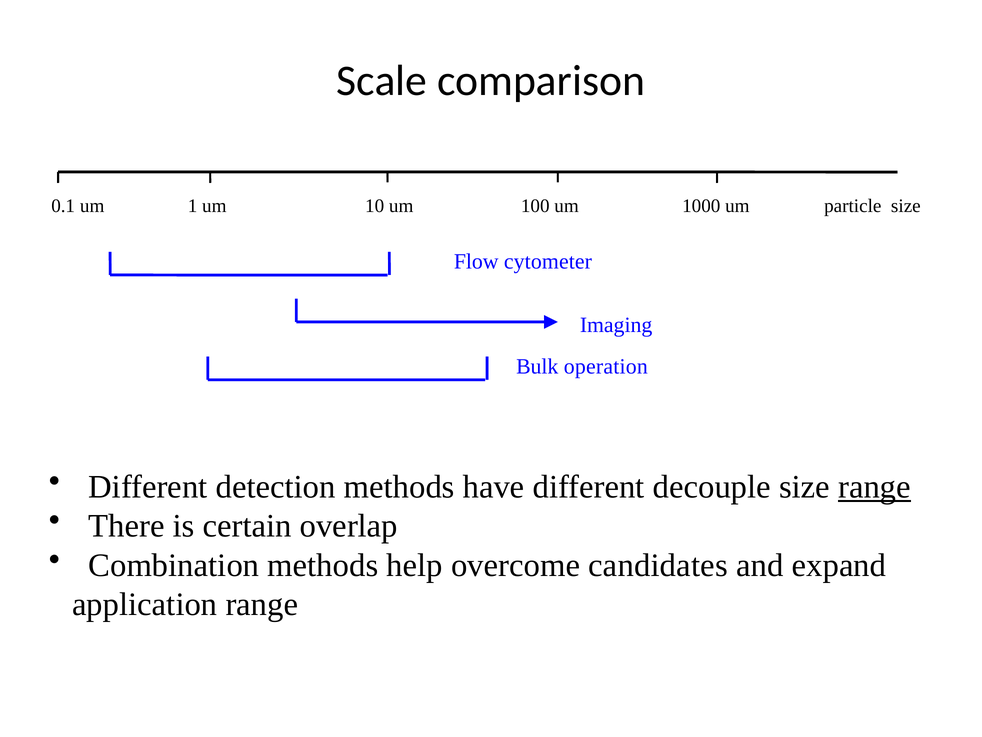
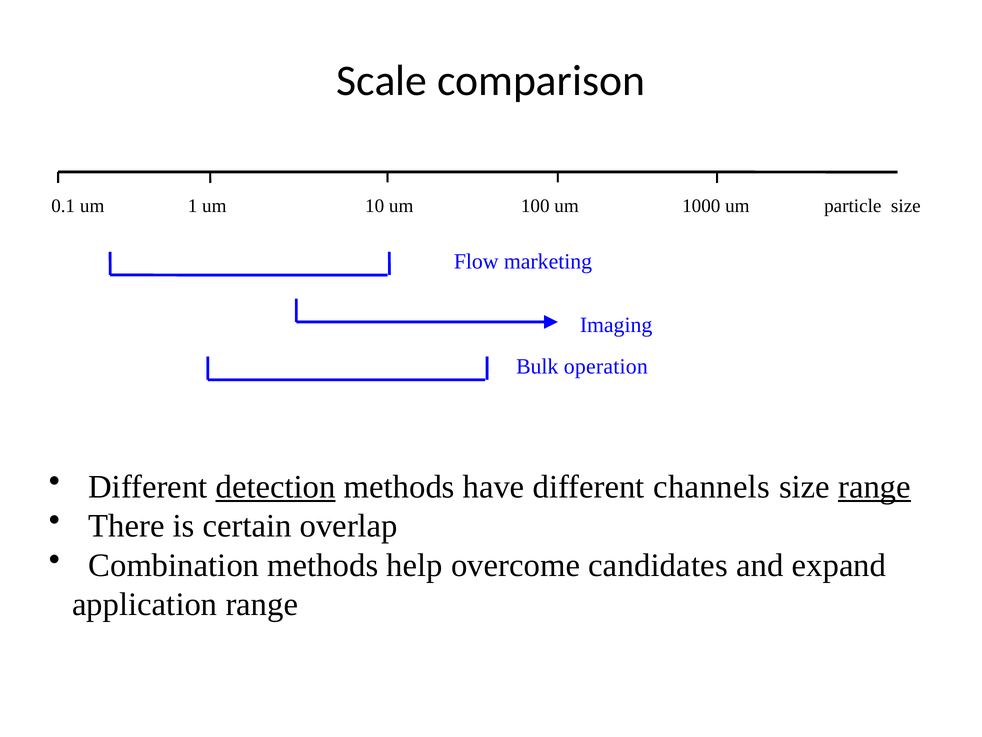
cytometer: cytometer -> marketing (548, 262)
detection underline: none -> present (276, 486)
decouple: decouple -> channels (712, 486)
